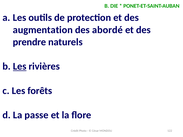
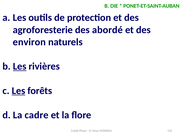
augmentation: augmentation -> agroforesterie (43, 30)
prendre: prendre -> environ (29, 42)
Les underline: none -> present (18, 91)
passe: passe -> cadre (37, 115)
